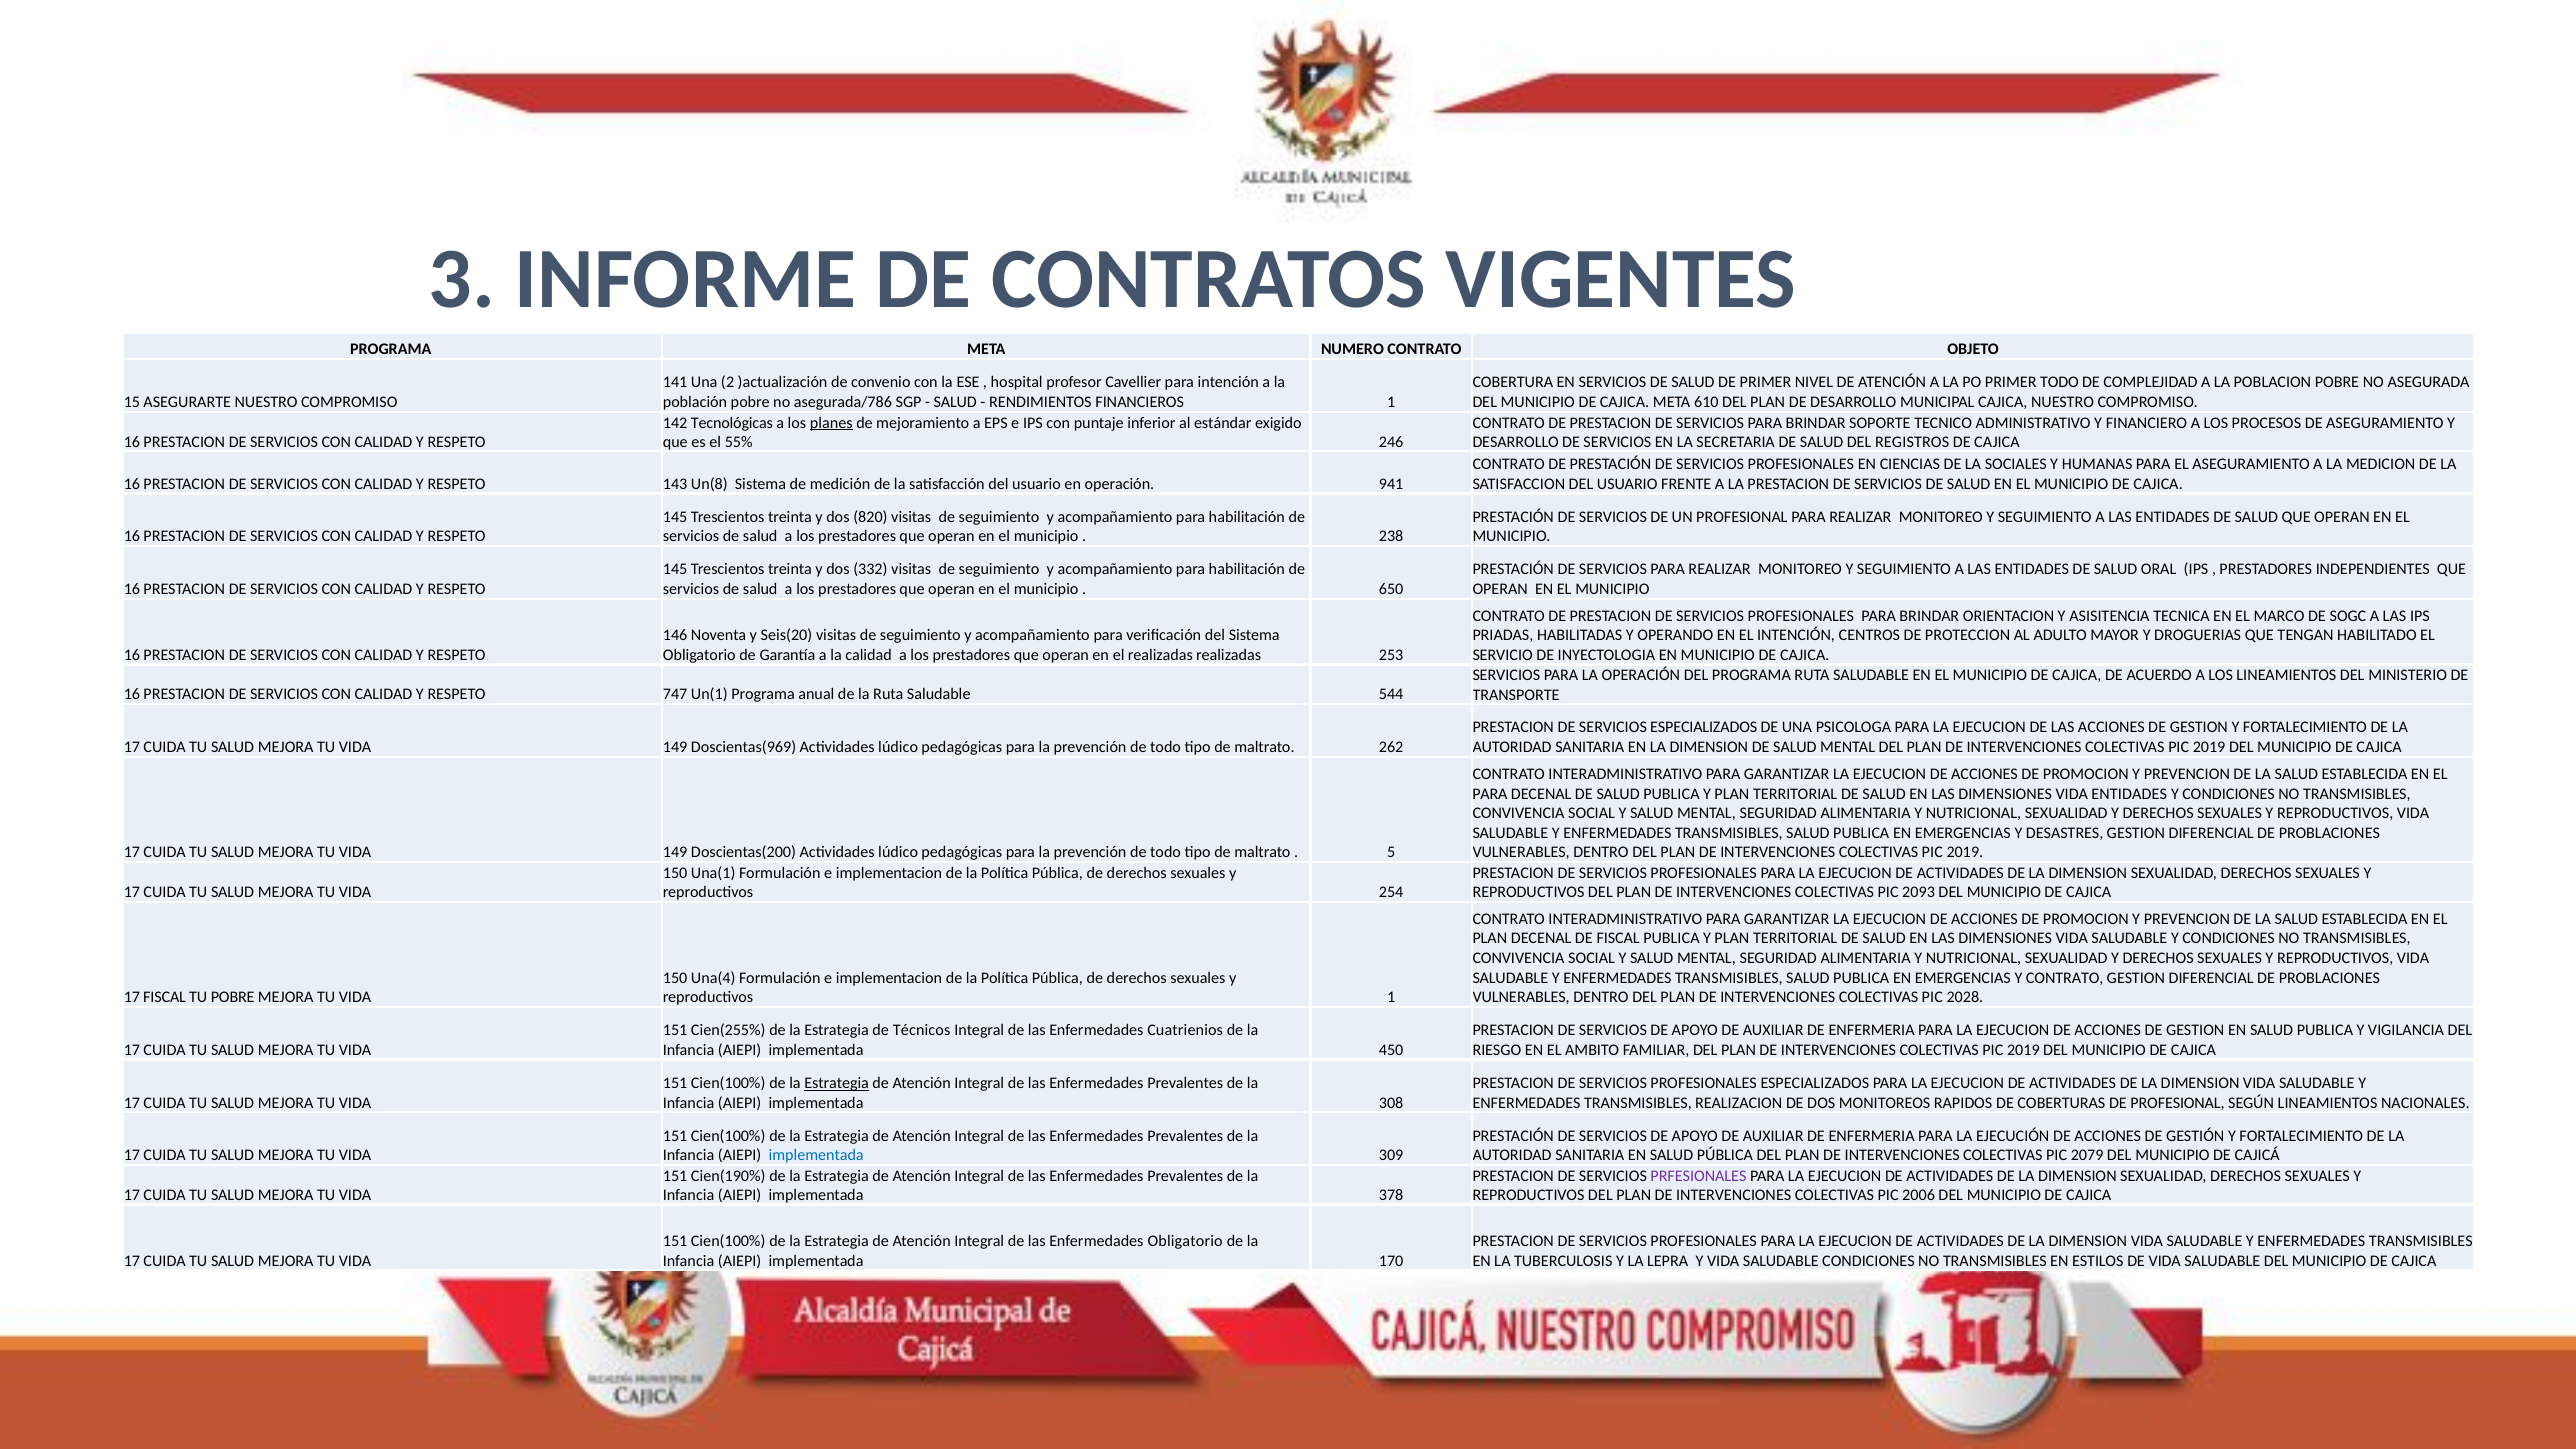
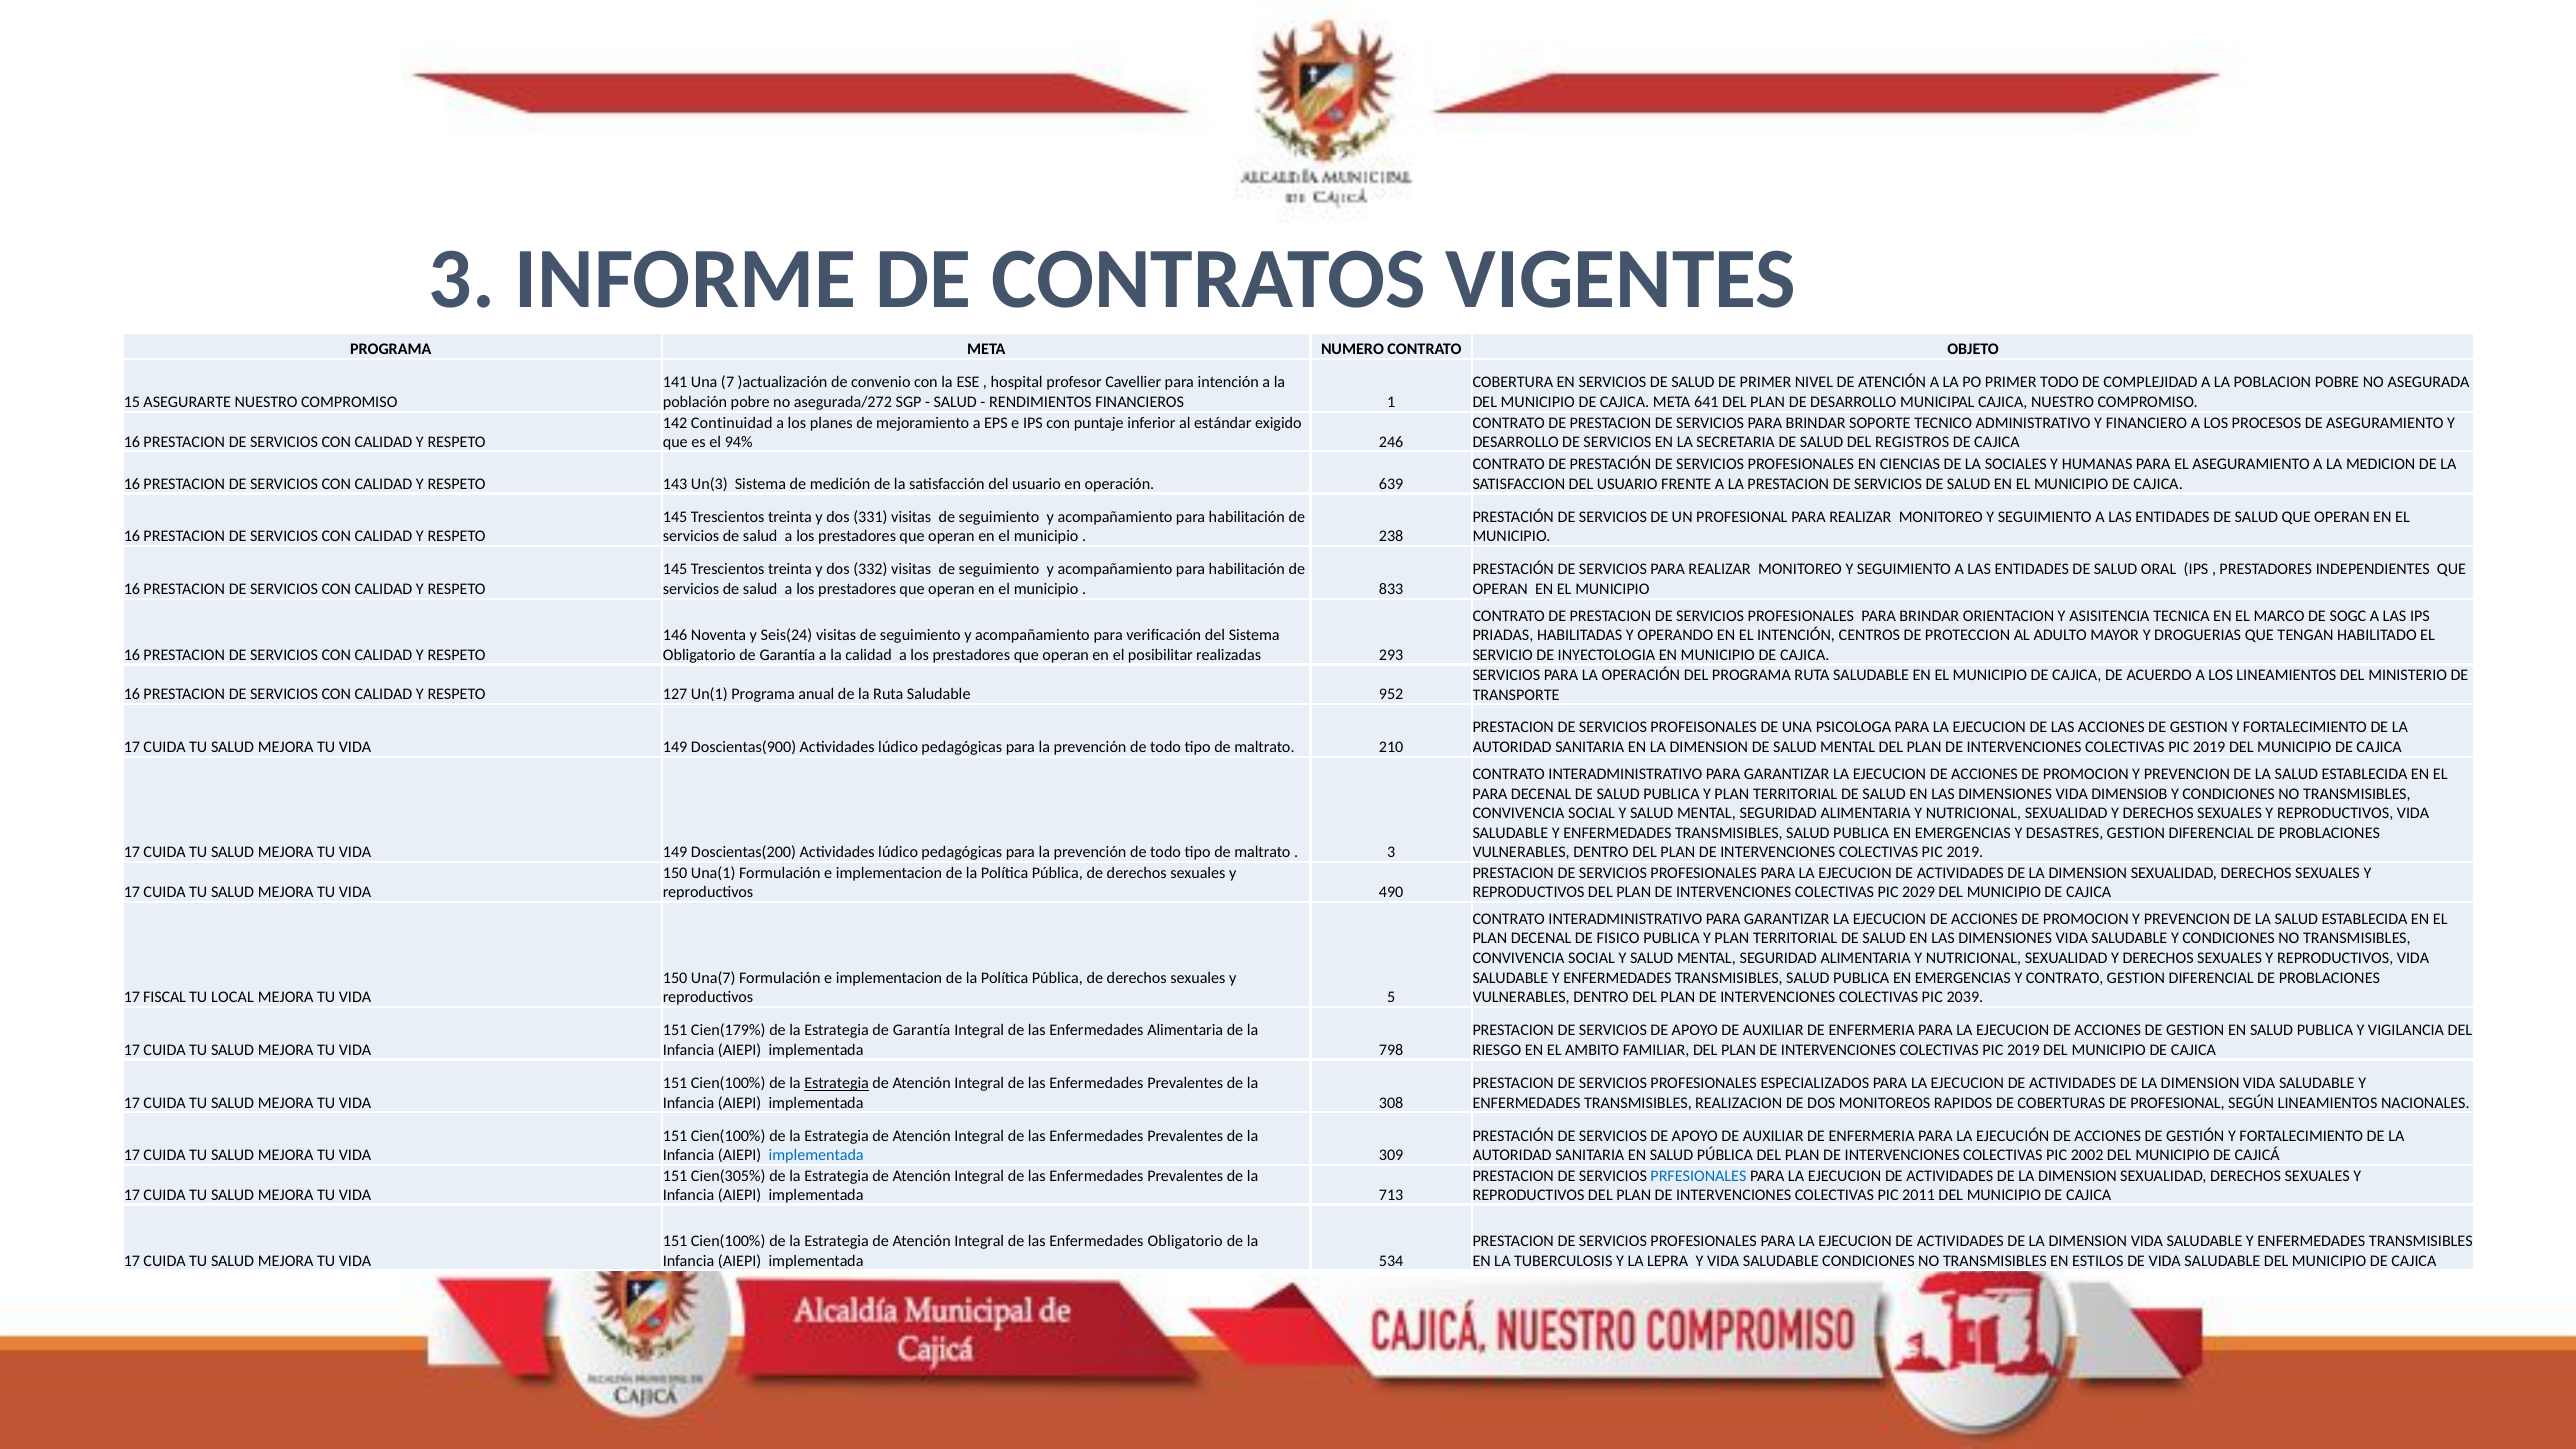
2: 2 -> 7 (728, 383)
asegurada/786: asegurada/786 -> asegurada/272 (843, 402)
610: 610 -> 641 (1706, 402)
Tecnológicas: Tecnológicas -> Continuidad (732, 423)
planes underline: present -> none (831, 423)
55%: 55% -> 94% (739, 442)
Un(8: Un(8 -> Un(3 (709, 484)
941: 941 -> 639 (1391, 484)
820: 820 -> 331 (870, 517)
650: 650 -> 833 (1391, 589)
Seis(20: Seis(20 -> Seis(24 (786, 635)
el realizadas: realizadas -> posibilitar (1160, 655)
253: 253 -> 293 (1391, 655)
747: 747 -> 127 (675, 695)
544: 544 -> 952 (1391, 695)
SERVICIOS ESPECIALIZADOS: ESPECIALIZADOS -> PROFEISONALES (1704, 728)
Doscientas(969: Doscientas(969 -> Doscientas(900 (744, 747)
262: 262 -> 210 (1391, 747)
VIDA ENTIDADES: ENTIDADES -> DIMENSIOB (2129, 794)
5: 5 -> 3 (1391, 853)
254: 254 -> 490 (1391, 892)
2093: 2093 -> 2029 (1919, 893)
DE FISCAL: FISCAL -> FISICO (1618, 939)
Una(4: Una(4 -> Una(7 (713, 978)
TU POBRE: POBRE -> LOCAL (233, 997)
reproductivos 1: 1 -> 5 (1391, 997)
2028: 2028 -> 2039 (1965, 997)
Cien(255%: Cien(255% -> Cien(179% (728, 1030)
Estrategia de Técnicos: Técnicos -> Garantía (922, 1030)
Enfermedades Cuatrienios: Cuatrienios -> Alimentaria (1185, 1030)
450: 450 -> 798 (1391, 1050)
2079: 2079 -> 2002 (2087, 1155)
Cien(190%: Cien(190% -> Cien(305% (728, 1176)
PRFESIONALES colour: purple -> blue (1698, 1176)
378: 378 -> 713 (1391, 1195)
2006: 2006 -> 2011 (1919, 1195)
170: 170 -> 534 (1391, 1261)
